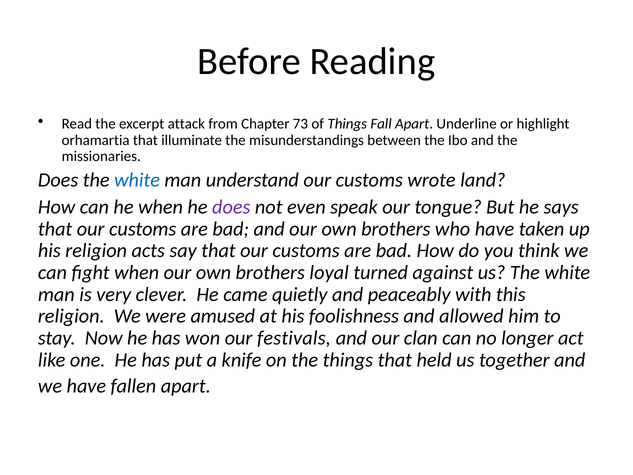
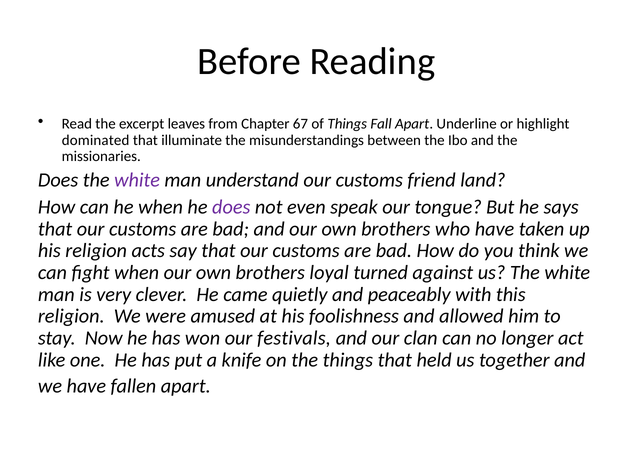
attack: attack -> leaves (186, 124)
73: 73 -> 67 (300, 124)
orhamartia: orhamartia -> dominated (96, 140)
white colour: blue -> purple (137, 180)
wrote: wrote -> friend (432, 180)
